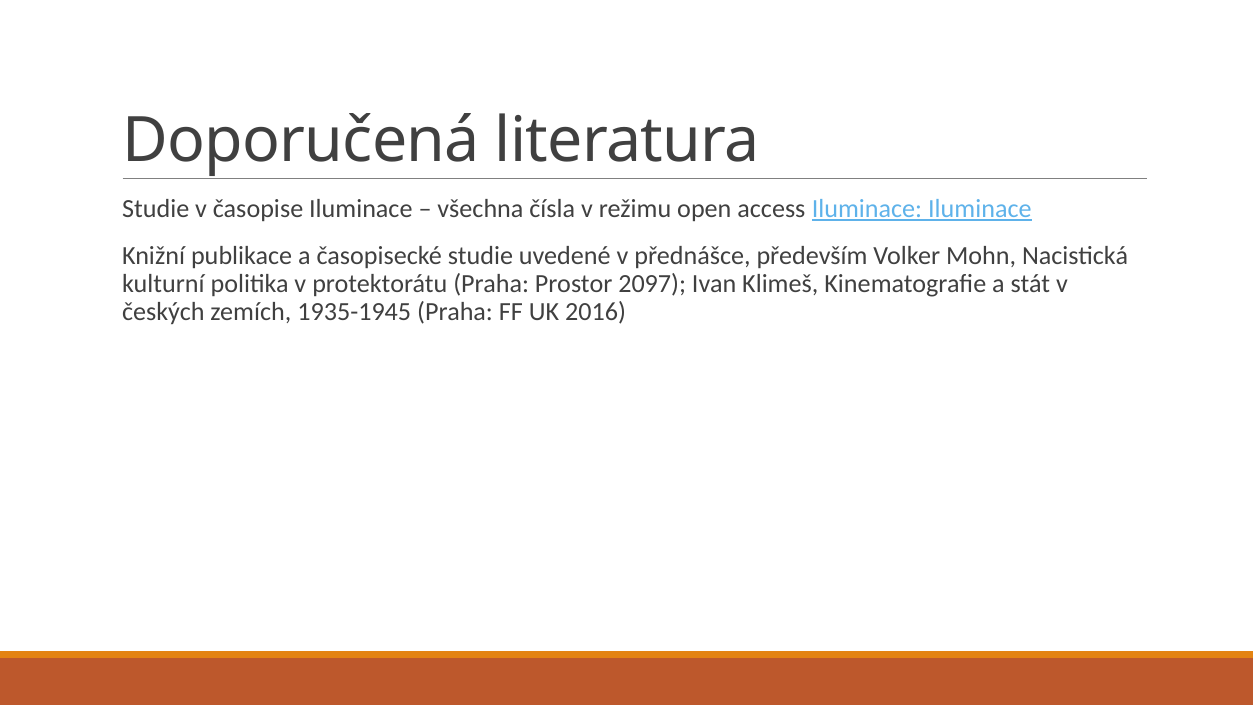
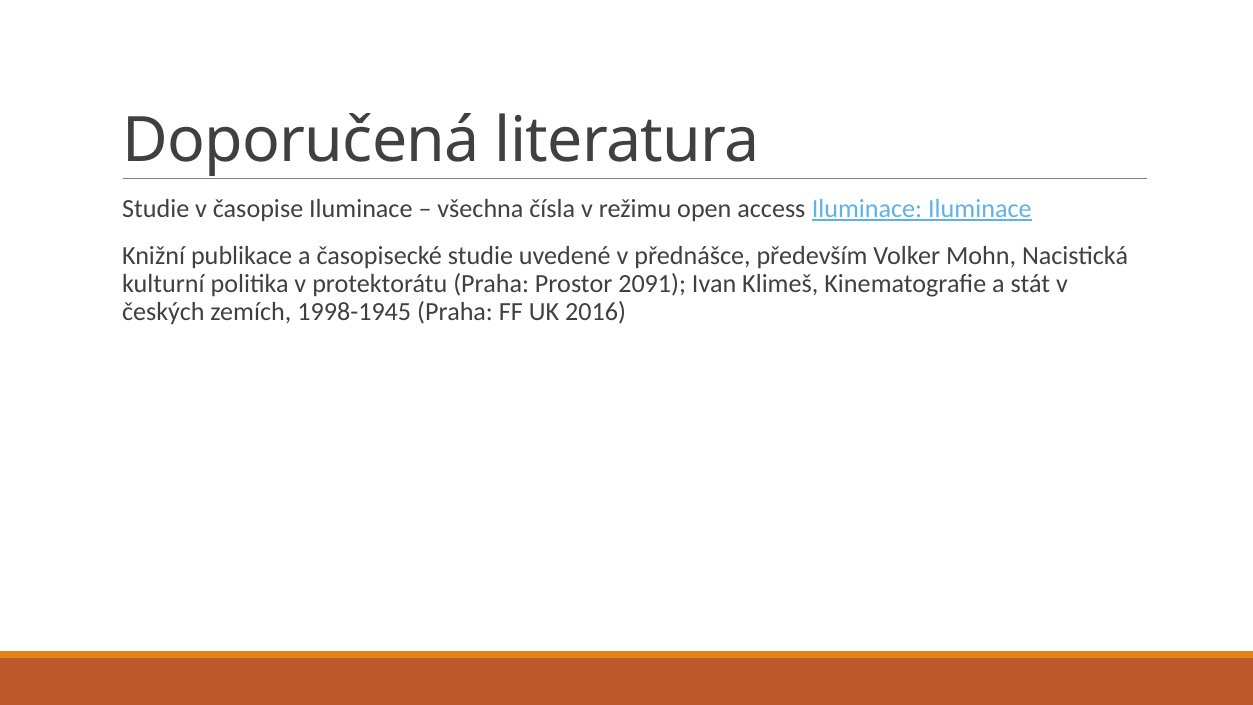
2097: 2097 -> 2091 (652, 284)
1935-1945: 1935-1945 -> 1998-1945 (354, 312)
